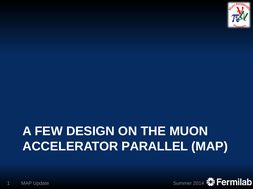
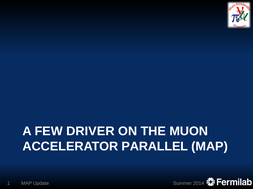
DESIGN: DESIGN -> DRIVER (90, 132)
